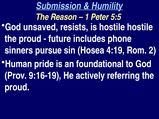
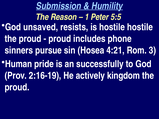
future: future -> proud (60, 39)
4:19: 4:19 -> 4:21 (115, 50)
2: 2 -> 3 (152, 50)
foundational: foundational -> successfully (100, 64)
9:16-19: 9:16-19 -> 2:16-19 (45, 76)
referring: referring -> kingdom (123, 76)
